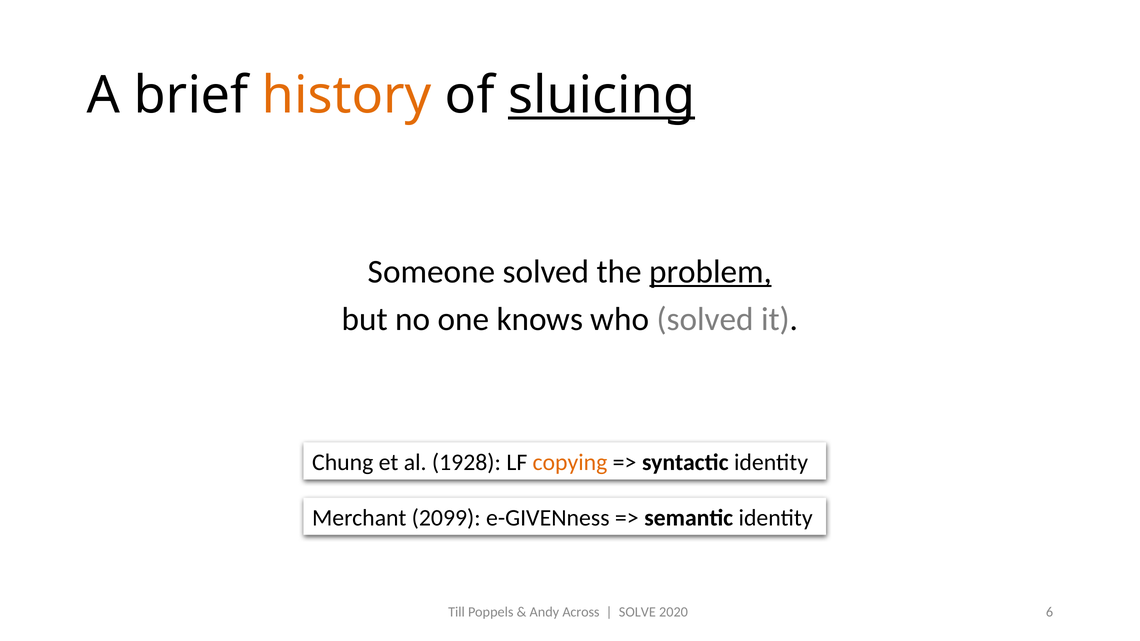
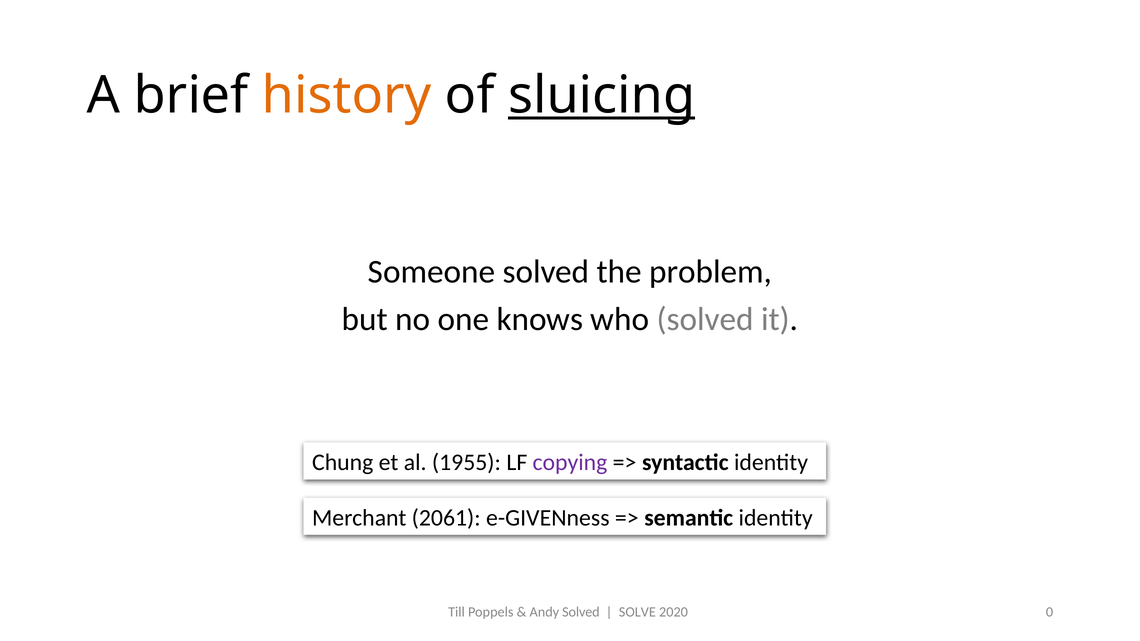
problem underline: present -> none (711, 272)
1928: 1928 -> 1955 (466, 463)
copying colour: orange -> purple (570, 463)
2099: 2099 -> 2061 (446, 518)
Andy Across: Across -> Solved (581, 612)
6: 6 -> 0 (1050, 612)
